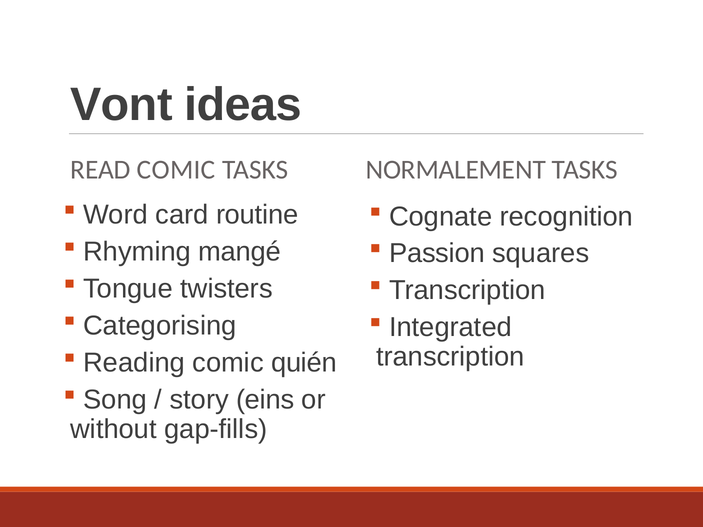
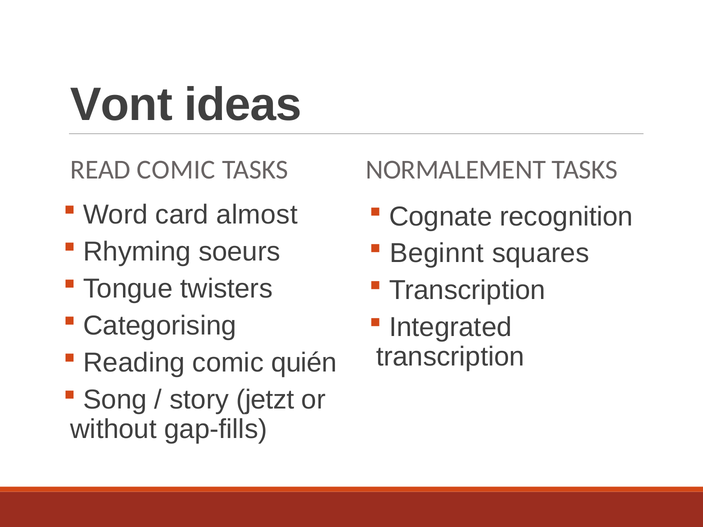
routine: routine -> almost (257, 215)
mangé: mangé -> soeurs (239, 252)
Passion: Passion -> Beginnt (437, 254)
eins: eins -> jetzt (265, 400)
